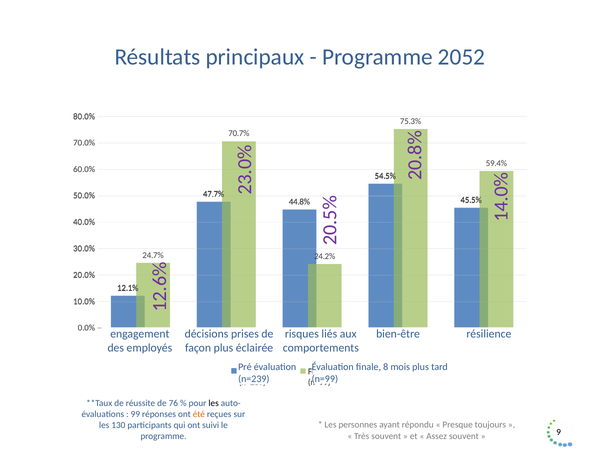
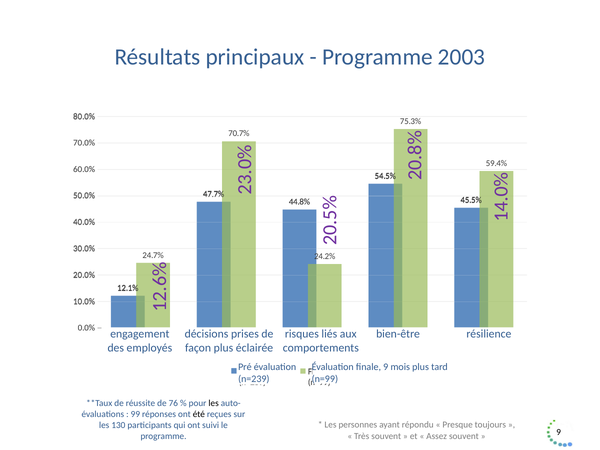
2052: 2052 -> 2003 (462, 57)
finale 8: 8 -> 9 (386, 367)
été colour: orange -> black (199, 414)
